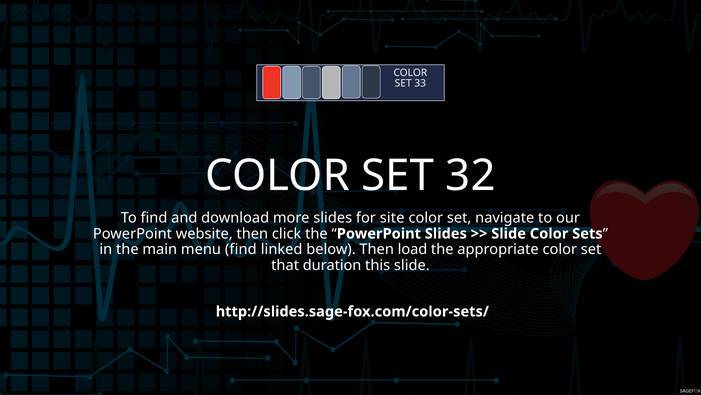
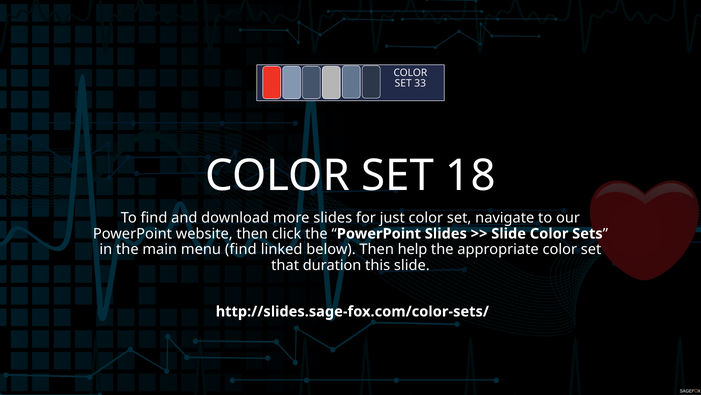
32: 32 -> 18 (471, 175)
site: site -> just (392, 218)
load: load -> help (413, 249)
